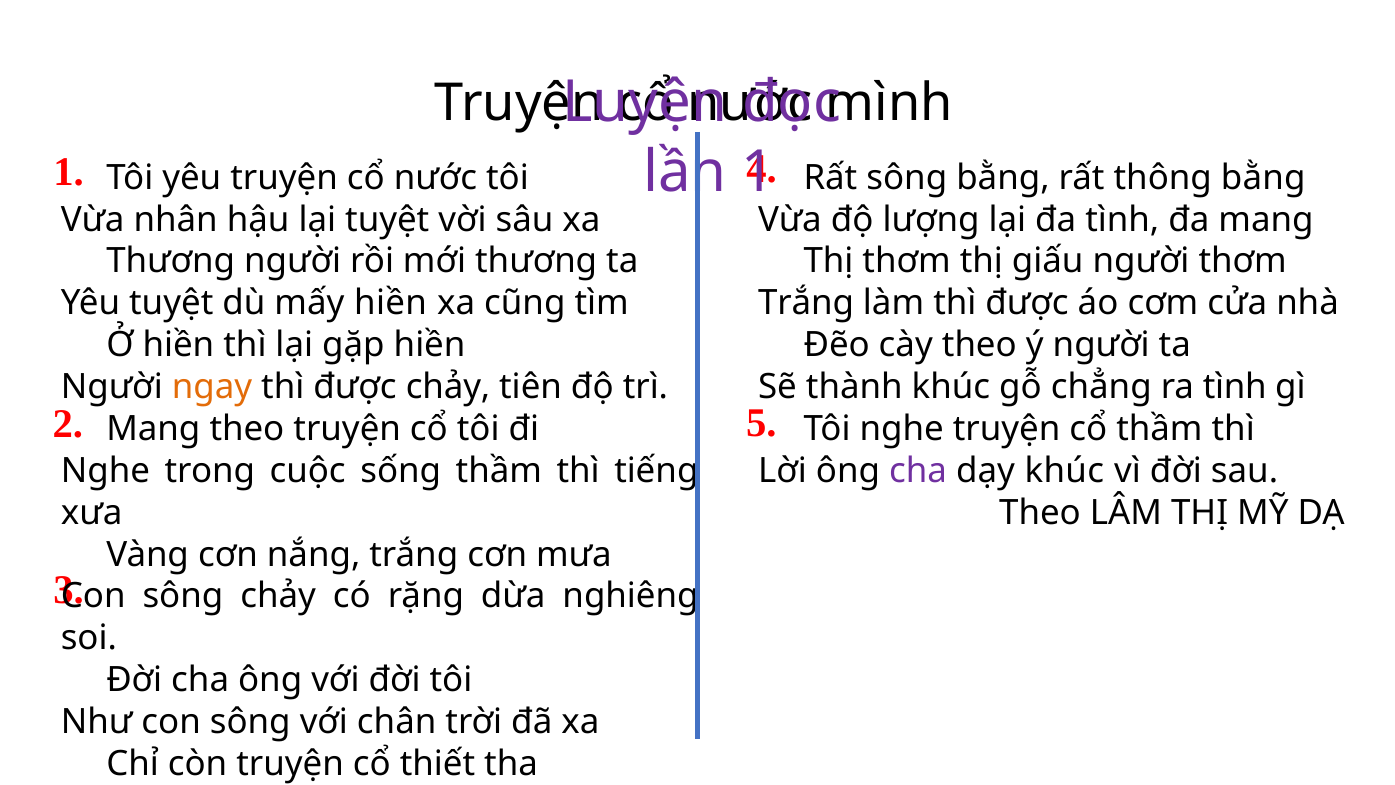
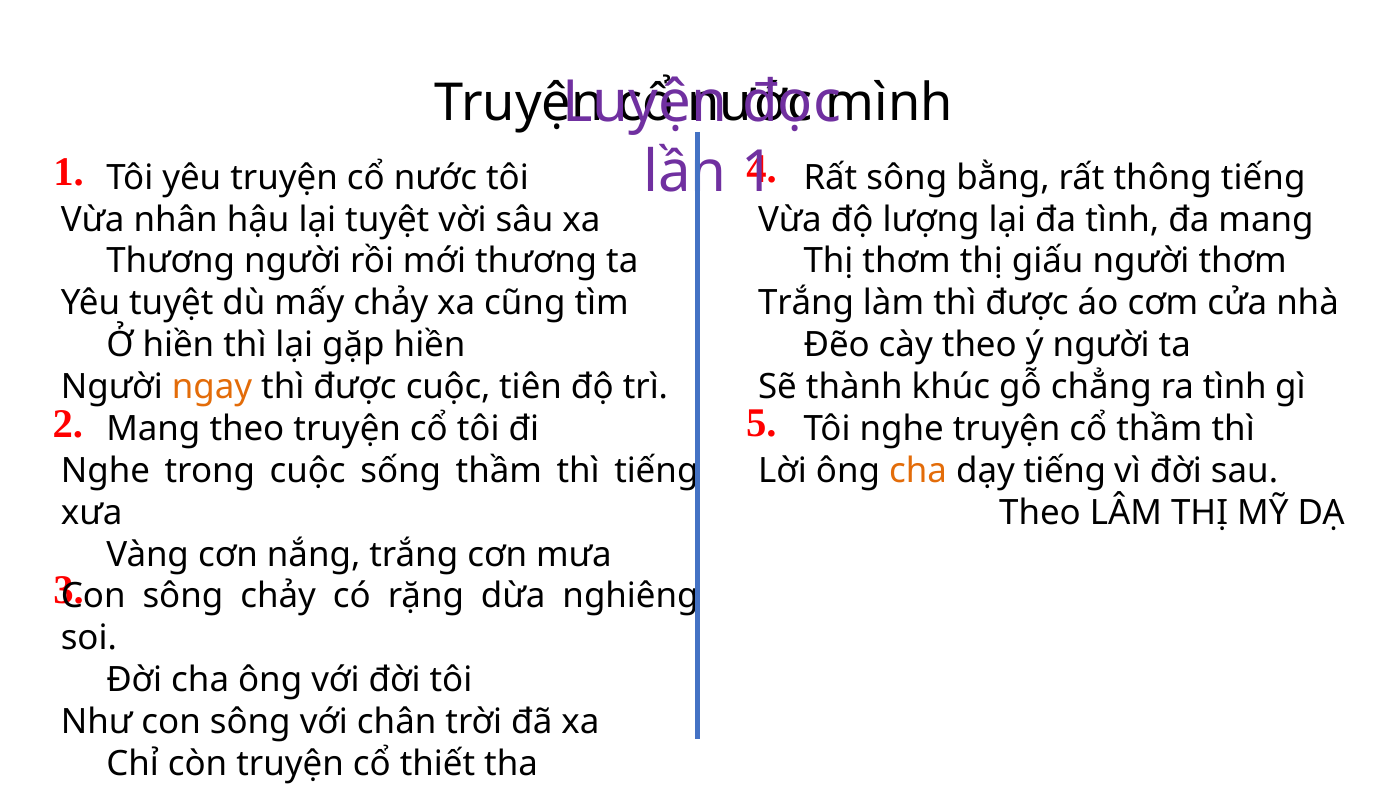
thông bằng: bằng -> tiếng (1263, 178)
mấy hiền: hiền -> chảy (391, 303)
được chảy: chảy -> cuộc (448, 387)
cha colour: purple -> orange (918, 471)
dạy khúc: khúc -> tiếng (1065, 471)
